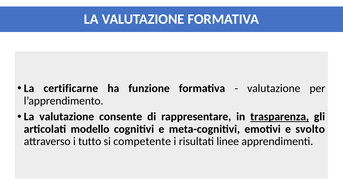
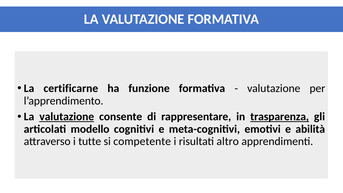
valutazione underline: none -> present (67, 117)
svolto: svolto -> abilità (310, 129)
tutto: tutto -> tutte (90, 141)
linee: linee -> altro (228, 141)
